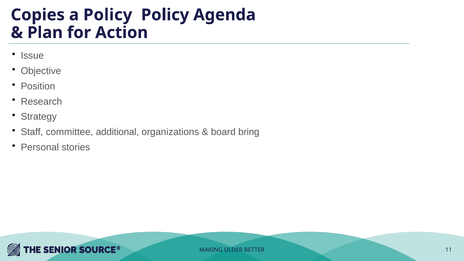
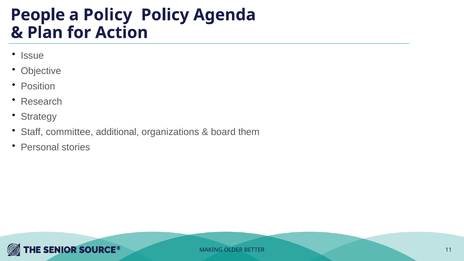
Copies: Copies -> People (38, 15)
bring: bring -> them (249, 132)
